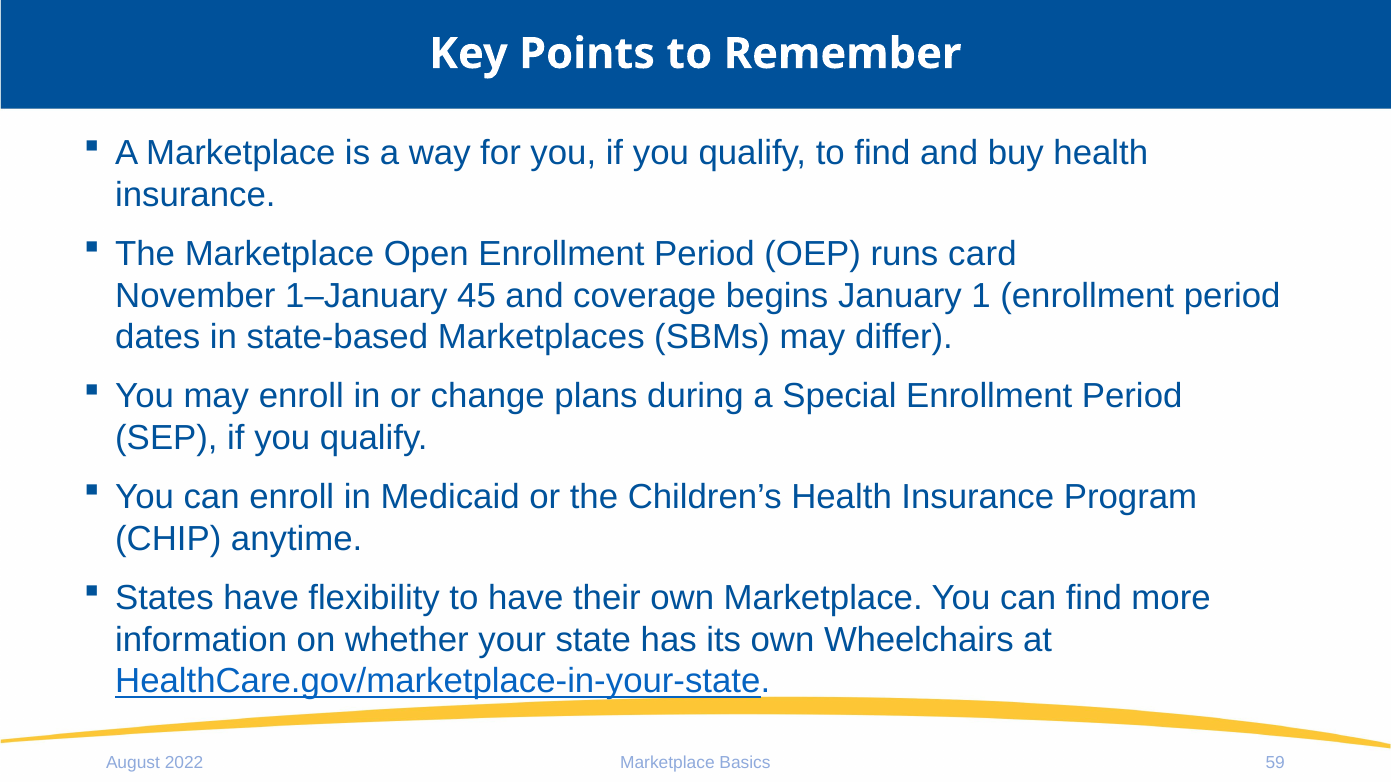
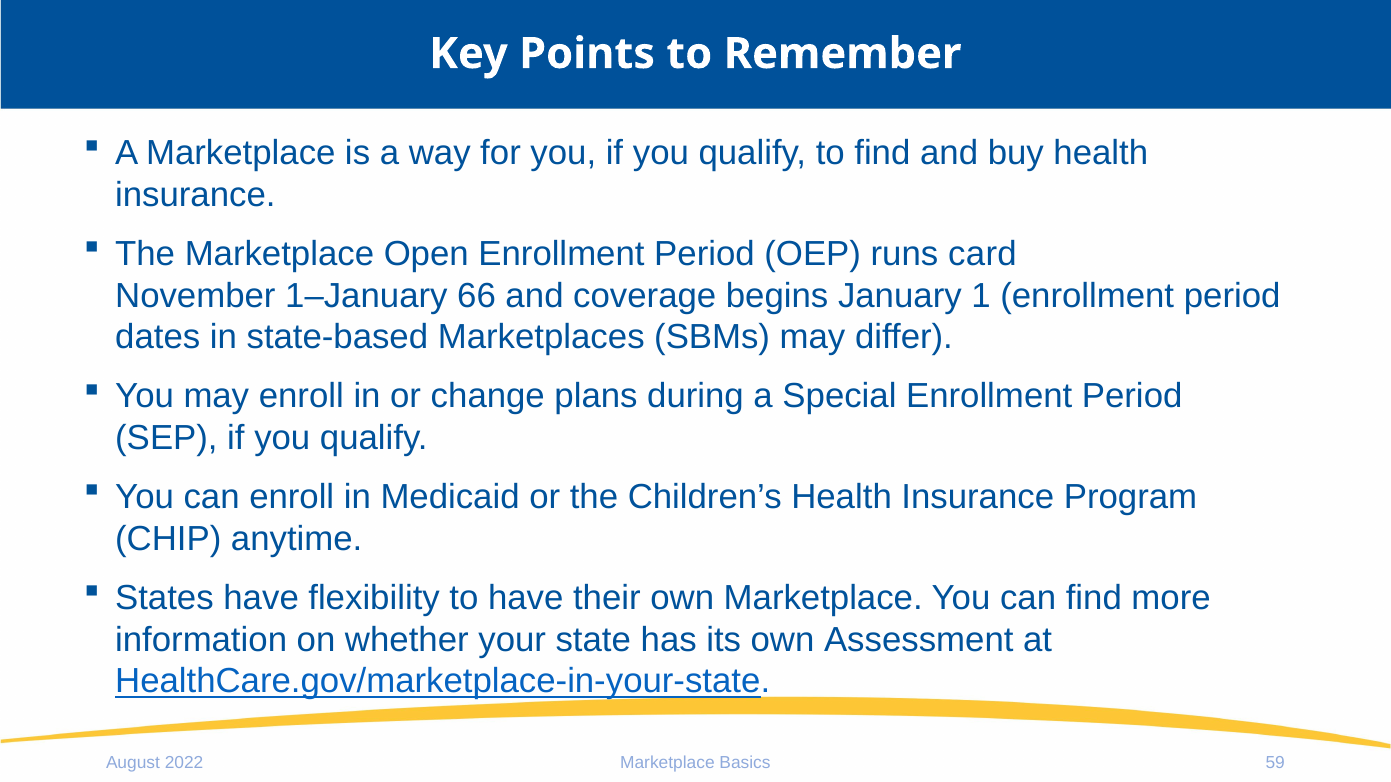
45: 45 -> 66 (477, 296)
Wheelchairs: Wheelchairs -> Assessment (919, 640)
